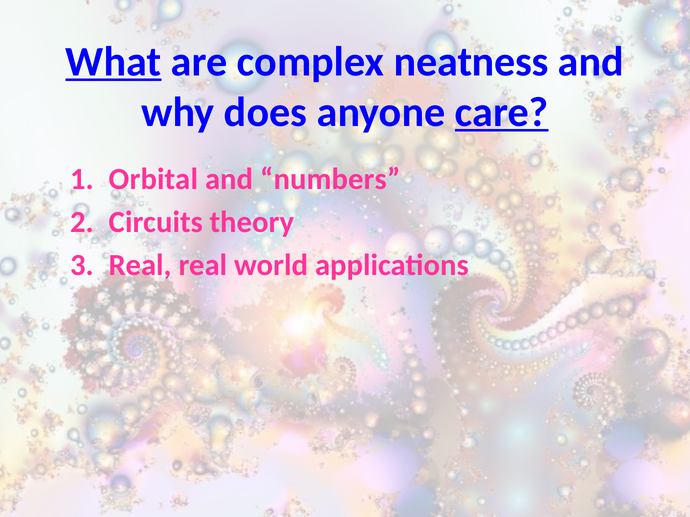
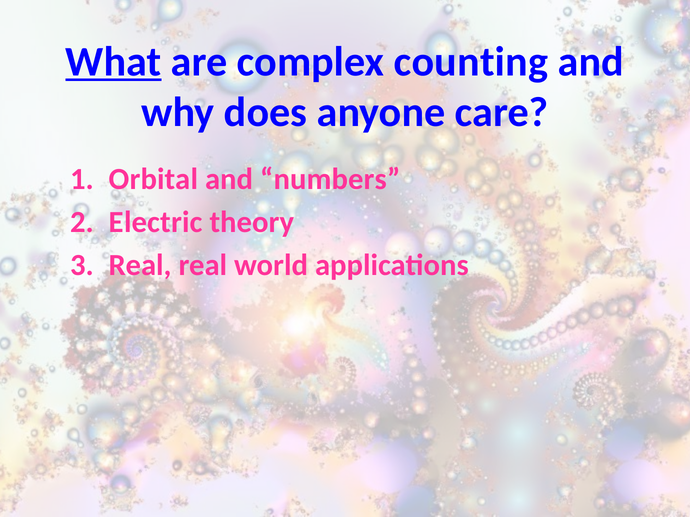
neatness: neatness -> counting (471, 62)
care underline: present -> none (502, 112)
Circuits: Circuits -> Electric (156, 222)
